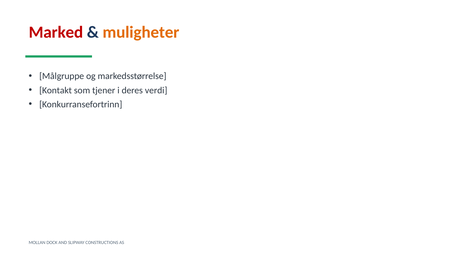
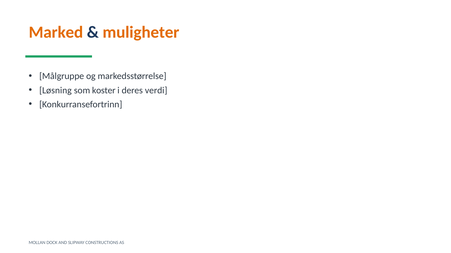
Marked colour: red -> orange (56, 32)
Kontakt: Kontakt -> Løsning (55, 90)
tjener: tjener -> koster (104, 90)
